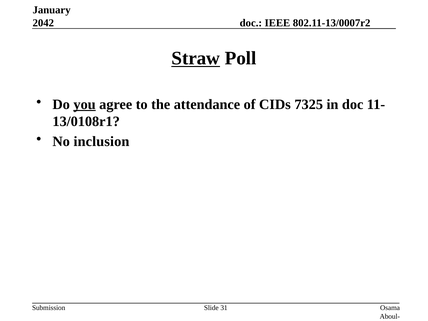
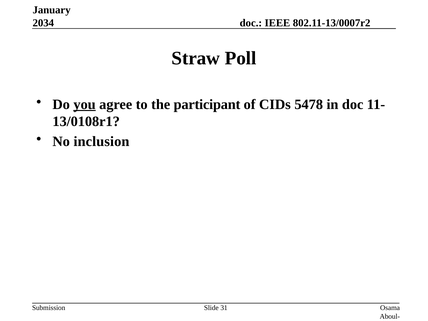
2042: 2042 -> 2034 (43, 23)
Straw underline: present -> none (196, 58)
attendance: attendance -> participant (207, 104)
7325: 7325 -> 5478 (309, 104)
